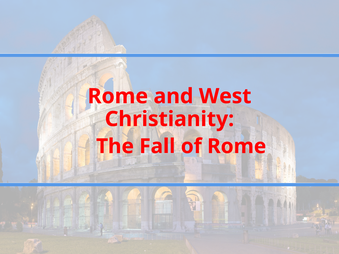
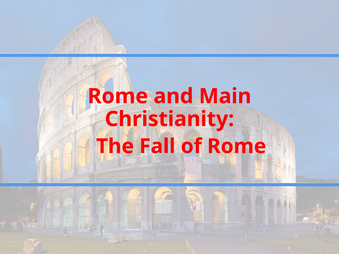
West: West -> Main (225, 96)
